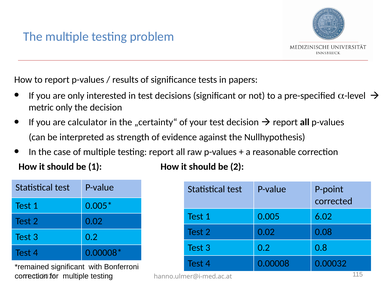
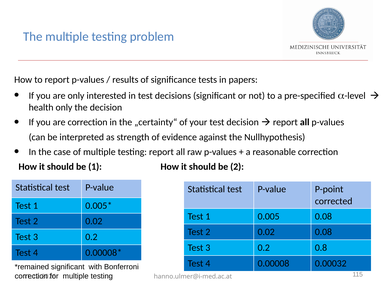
metric: metric -> health (41, 107)
are calculator: calculator -> correction (88, 122)
0.005 6.02: 6.02 -> 0.08 (323, 216)
